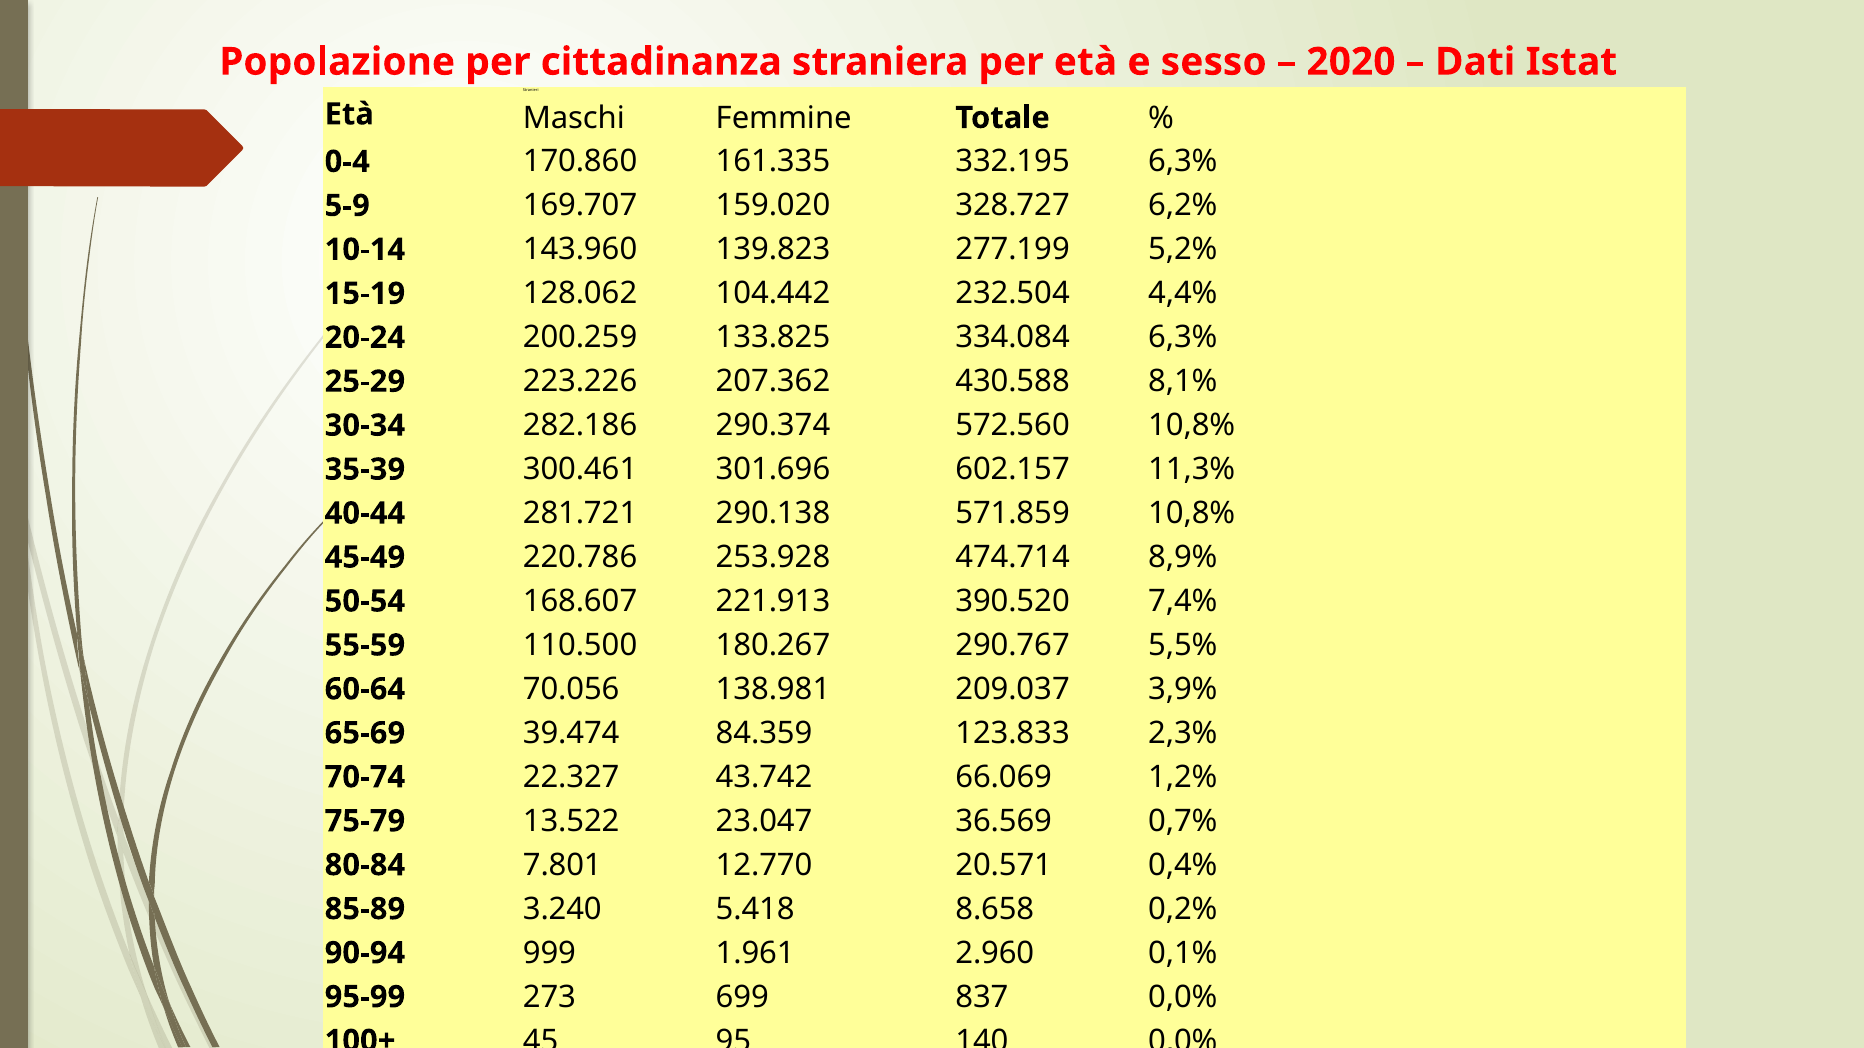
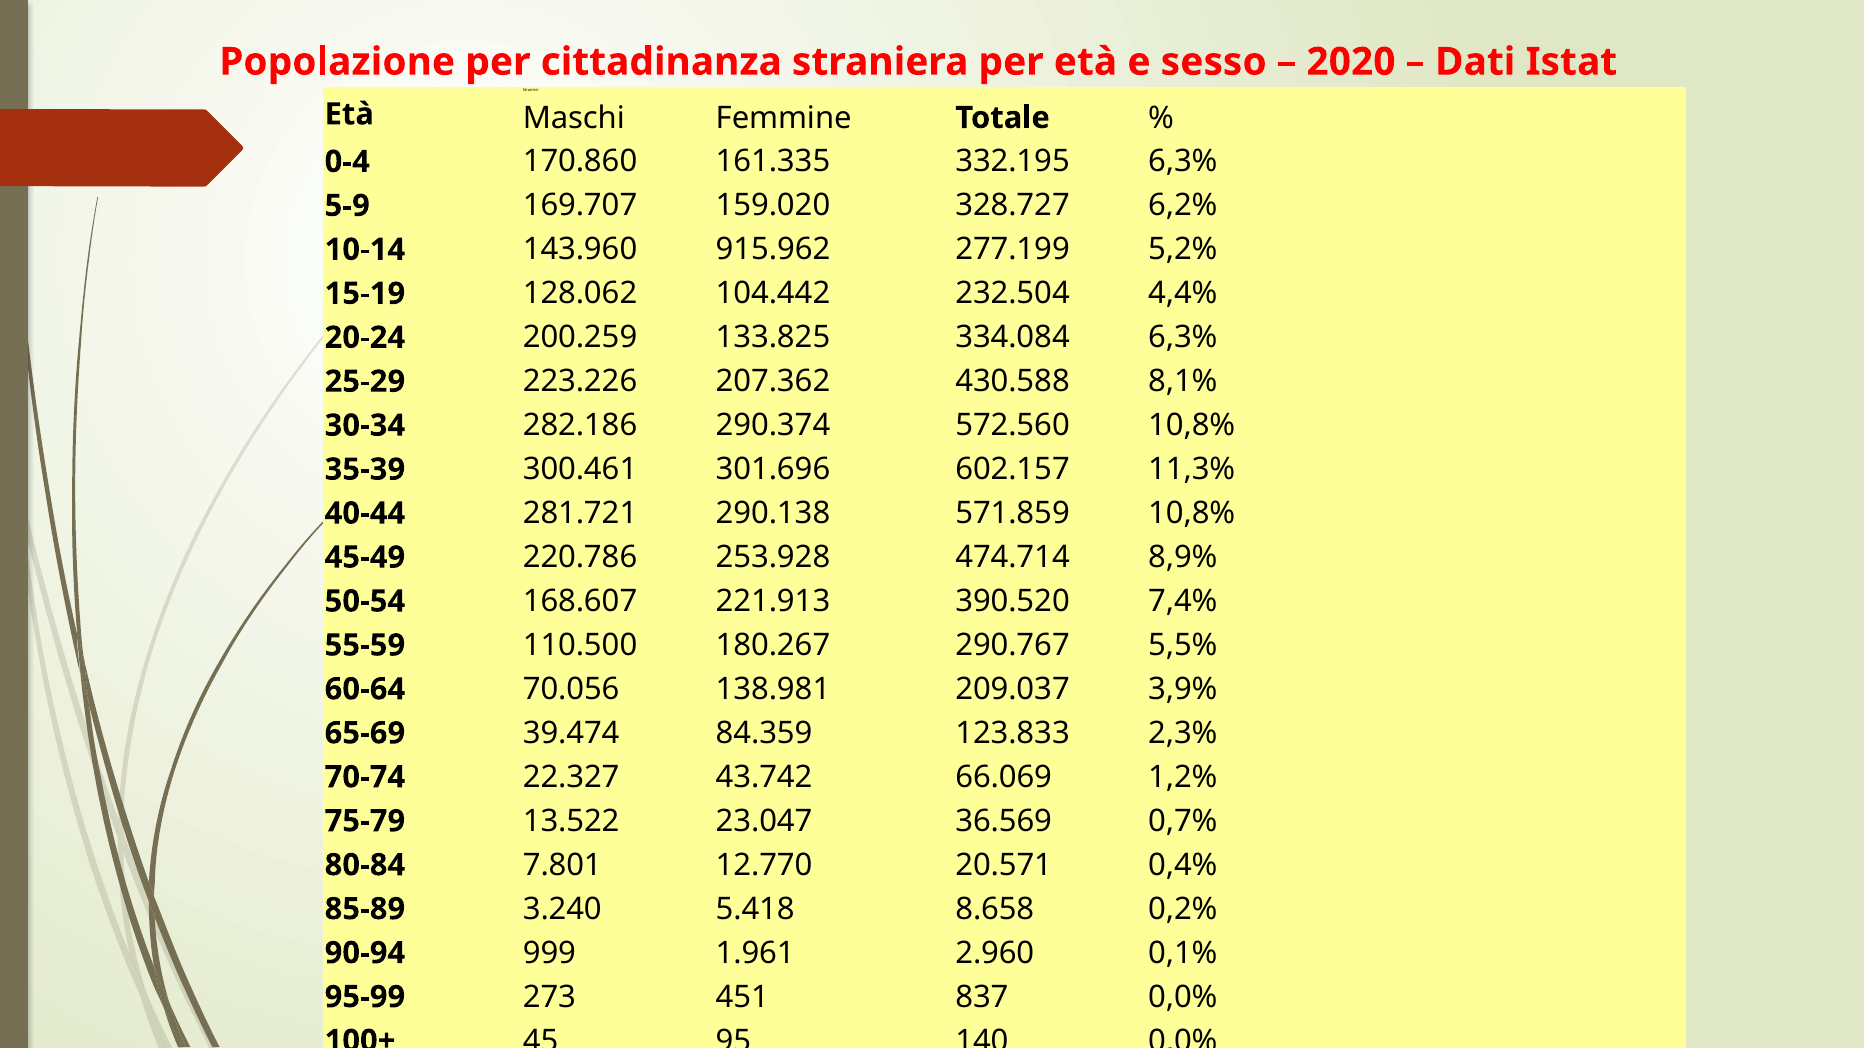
139.823: 139.823 -> 915.962 (773, 250)
699: 699 -> 451 (742, 997)
